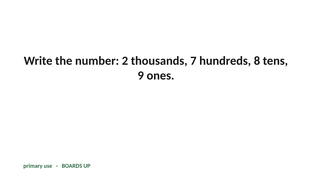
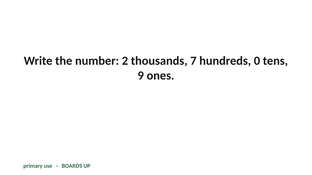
8: 8 -> 0 (257, 61)
